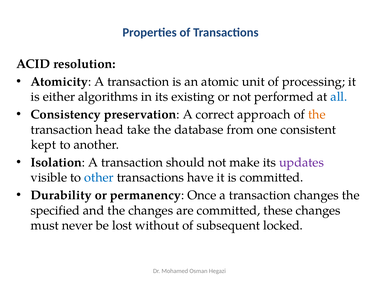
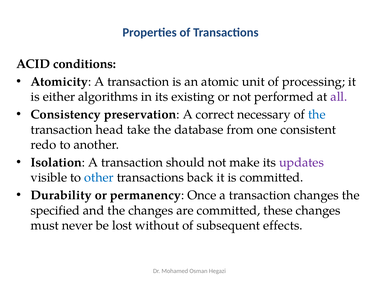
resolution: resolution -> conditions (85, 64)
all colour: blue -> purple (339, 97)
approach: approach -> necessary (264, 115)
the colour: orange -> blue (317, 115)
kept: kept -> redo (44, 145)
have: have -> back (200, 178)
locked: locked -> effects (283, 226)
